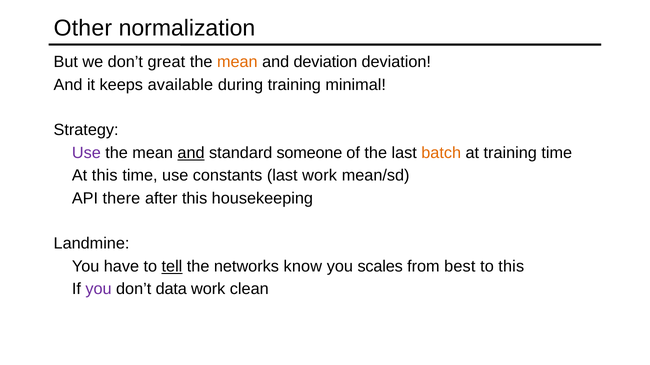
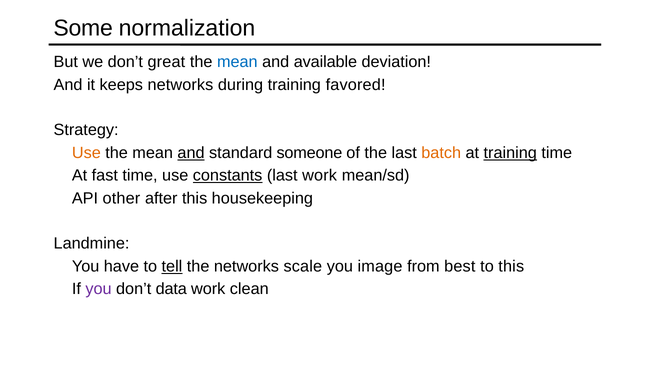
Other: Other -> Some (83, 28)
mean colour: orange -> blue (237, 62)
and deviation: deviation -> available (325, 62)
keeps available: available -> networks (180, 85)
minimal: minimal -> favored (356, 85)
Use colour: purple -> orange (86, 153)
training underline: none -> present (510, 153)
At this: this -> fast (105, 176)
constants underline: none -> present (228, 176)
there: there -> other (121, 199)
know: know -> scale (303, 267)
scales: scales -> image (380, 267)
